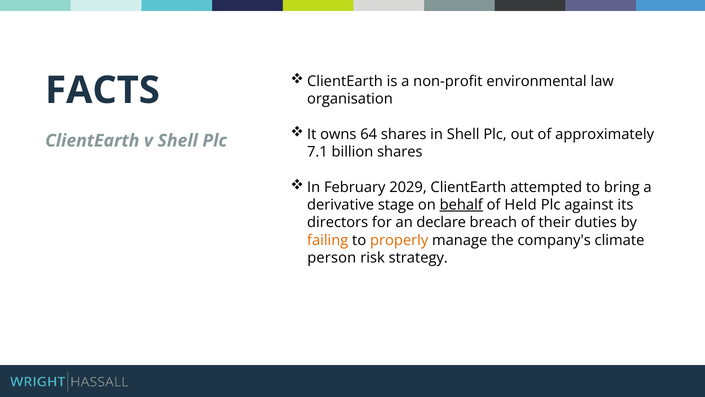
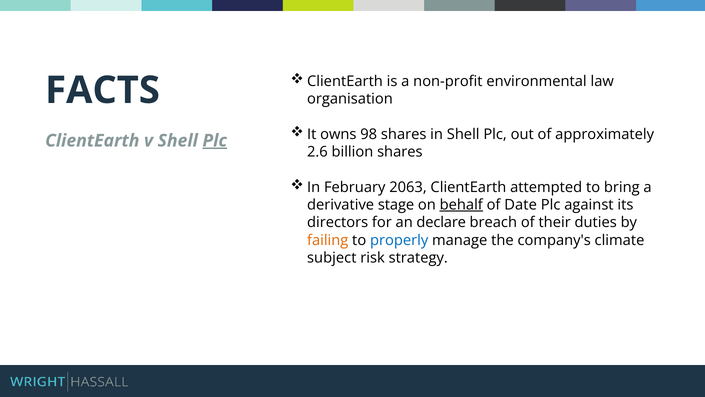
64: 64 -> 98 (369, 134)
Plc underline: none -> present (215, 141)
7.1: 7.1 -> 2.6 (317, 152)
2029: 2029 -> 2063 (408, 187)
Held: Held -> Date (521, 205)
properly colour: orange -> blue (399, 240)
person: person -> subject (332, 258)
